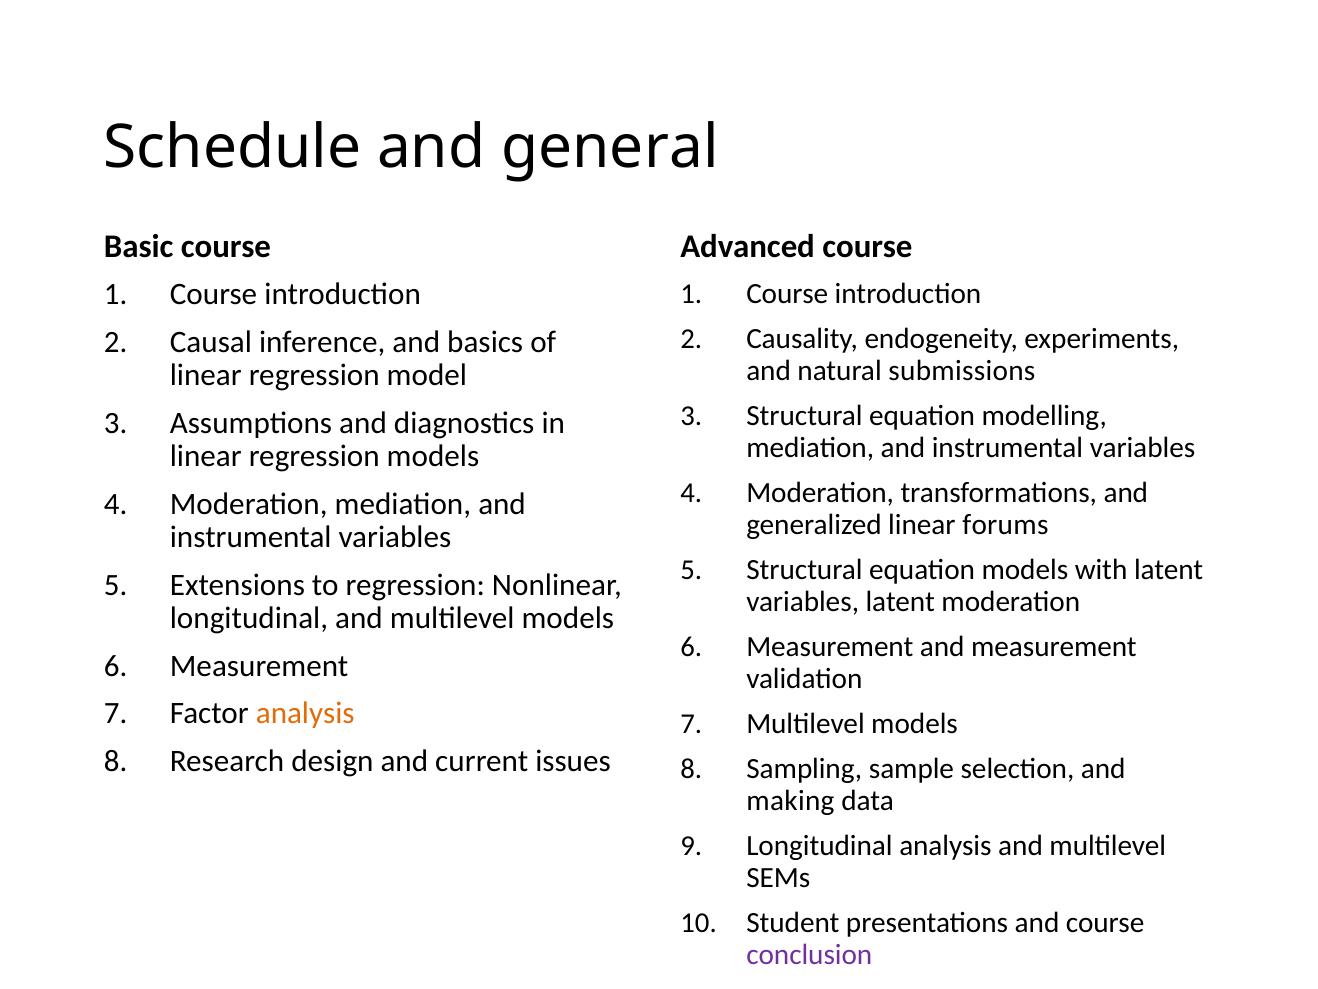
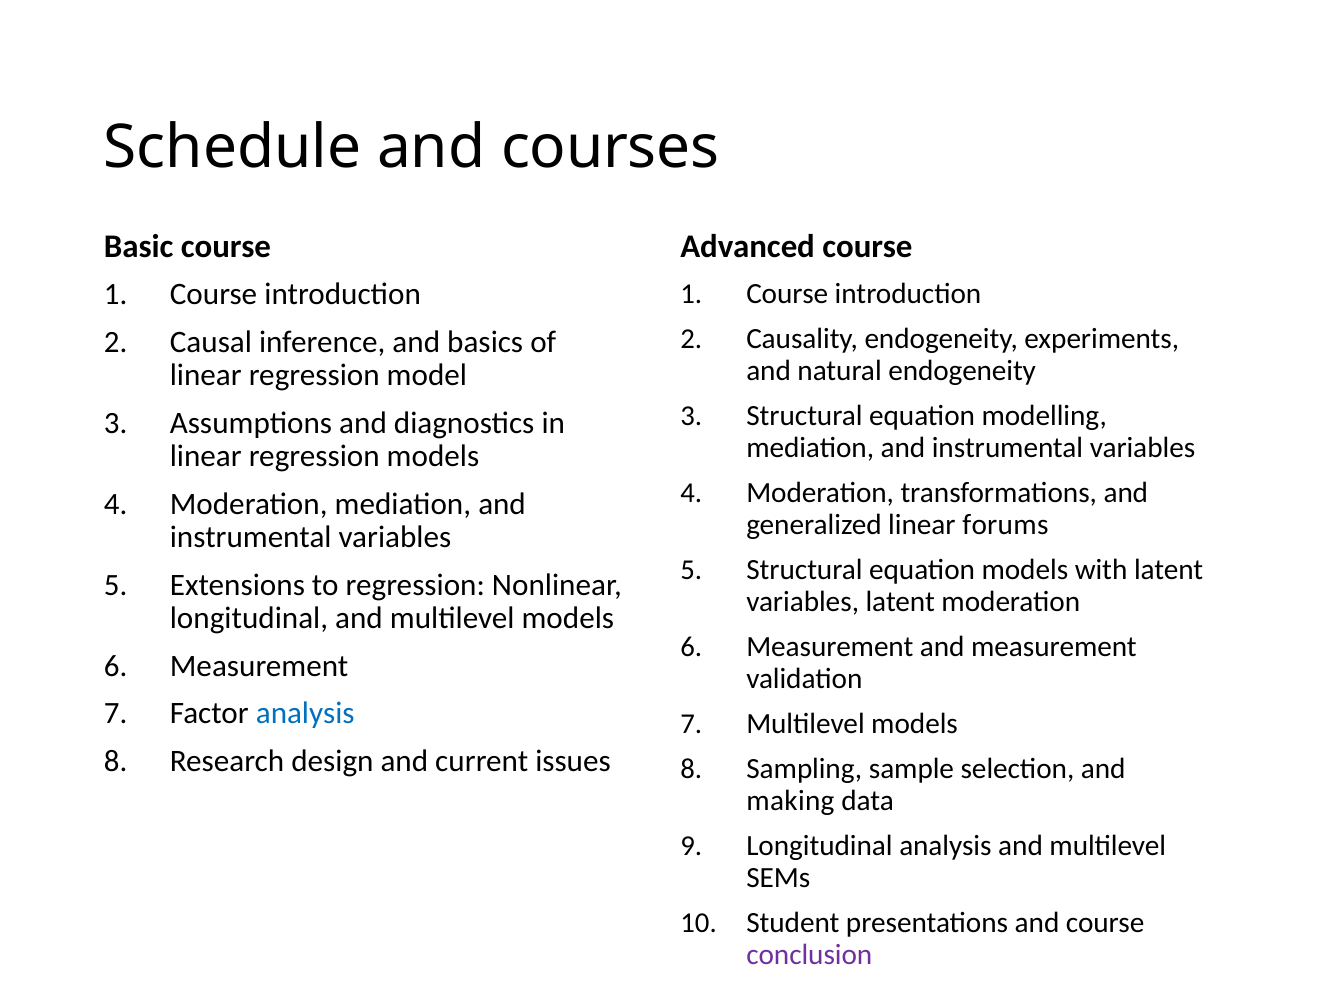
general: general -> courses (610, 148)
natural submissions: submissions -> endogeneity (962, 370)
analysis colour: orange -> blue (305, 713)
